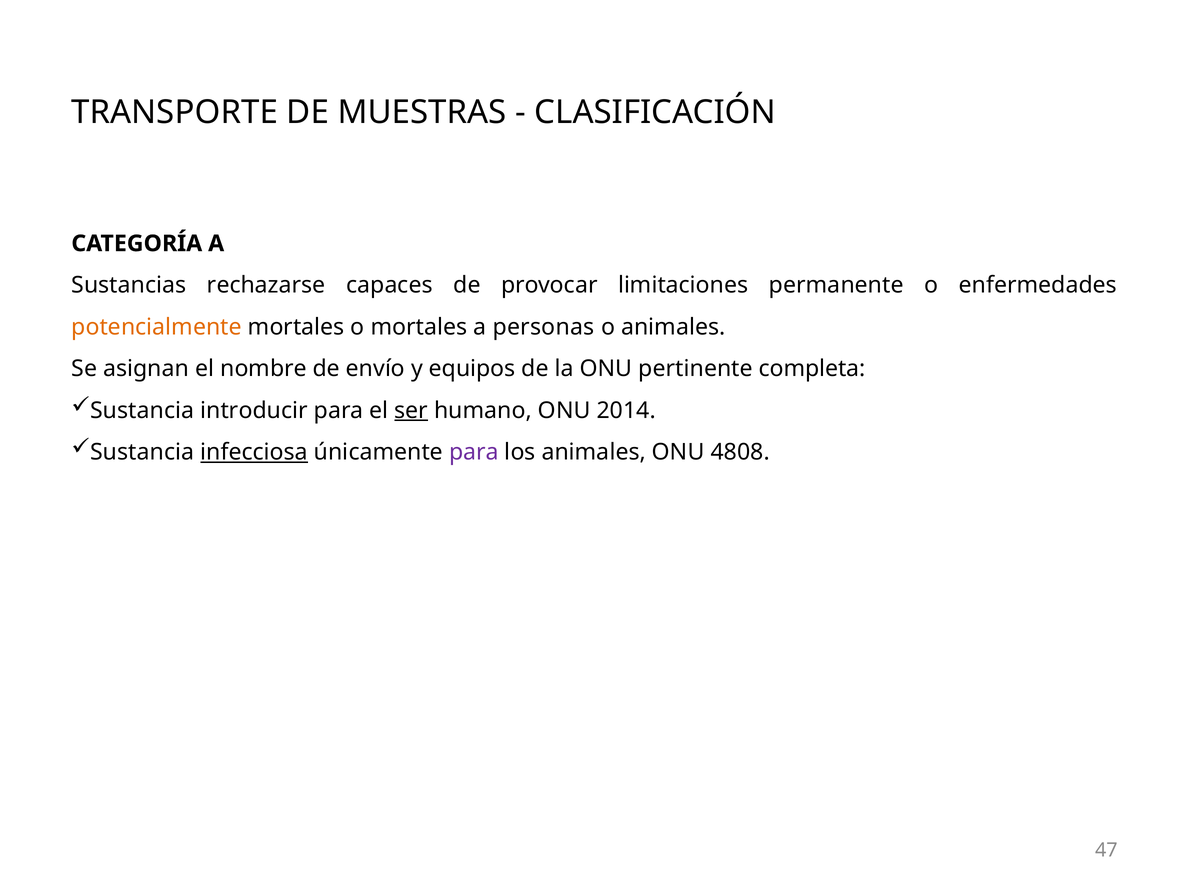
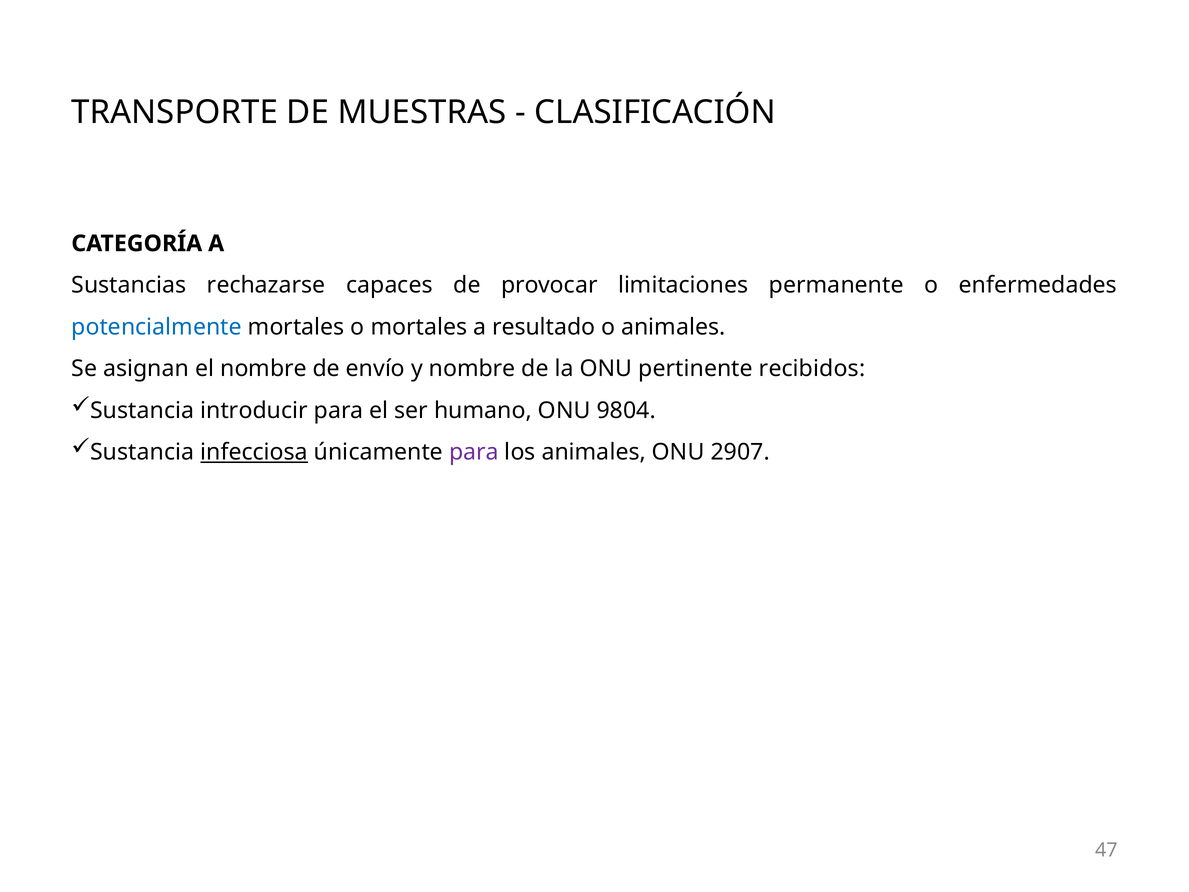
potencialmente colour: orange -> blue (157, 327)
personas: personas -> resultado (544, 327)
y equipos: equipos -> nombre (472, 369)
completa: completa -> recibidos (812, 369)
ser underline: present -> none (411, 410)
2014: 2014 -> 9804 (626, 410)
4808: 4808 -> 2907 (740, 452)
